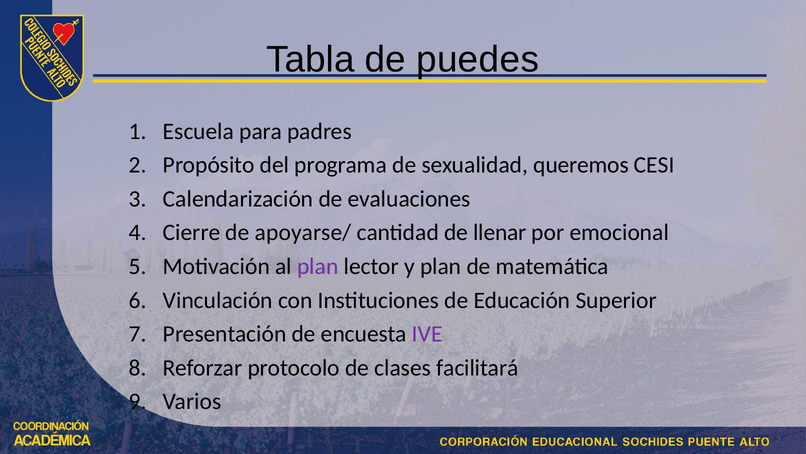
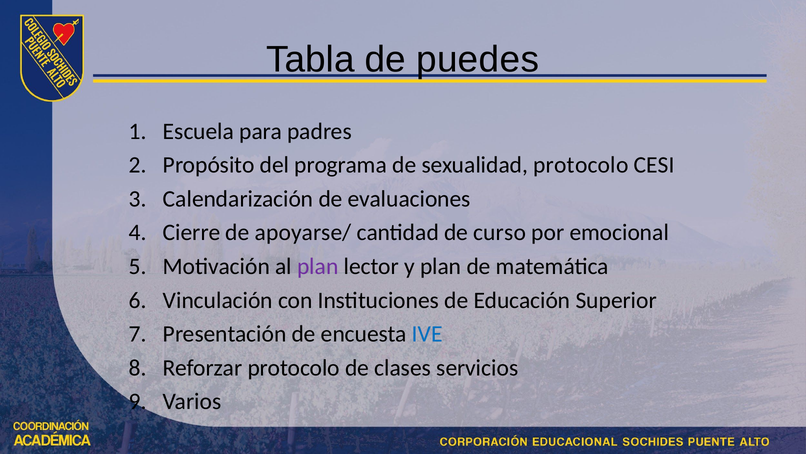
sexualidad queremos: queremos -> protocolo (581, 165)
llenar: llenar -> curso (500, 232)
IVE colour: purple -> blue (427, 334)
facilitará: facilitará -> servicios (477, 367)
